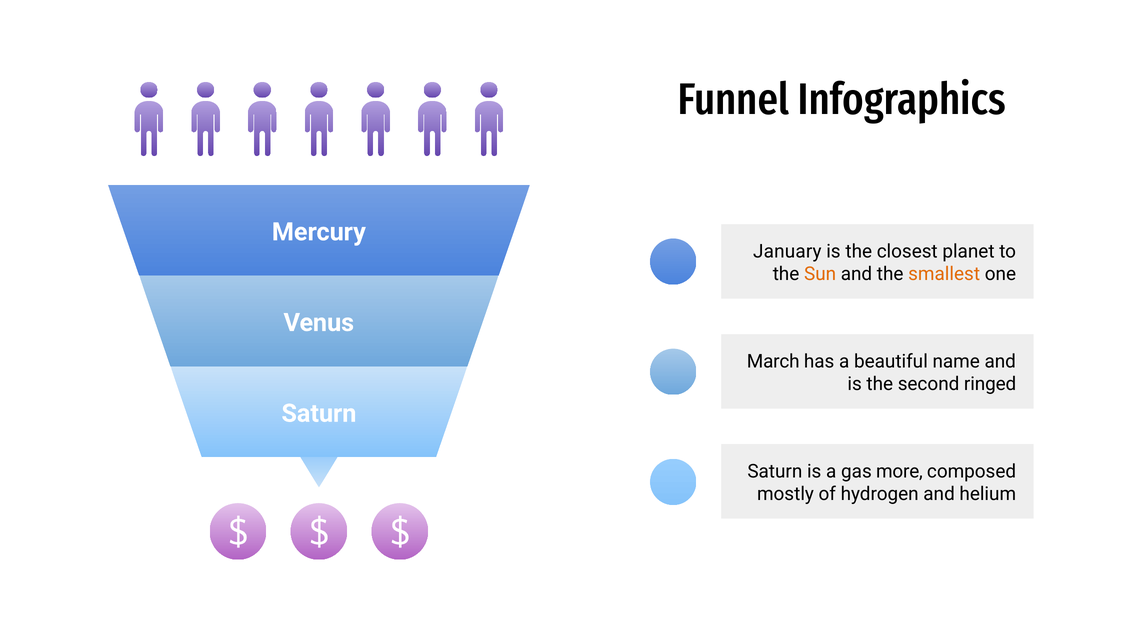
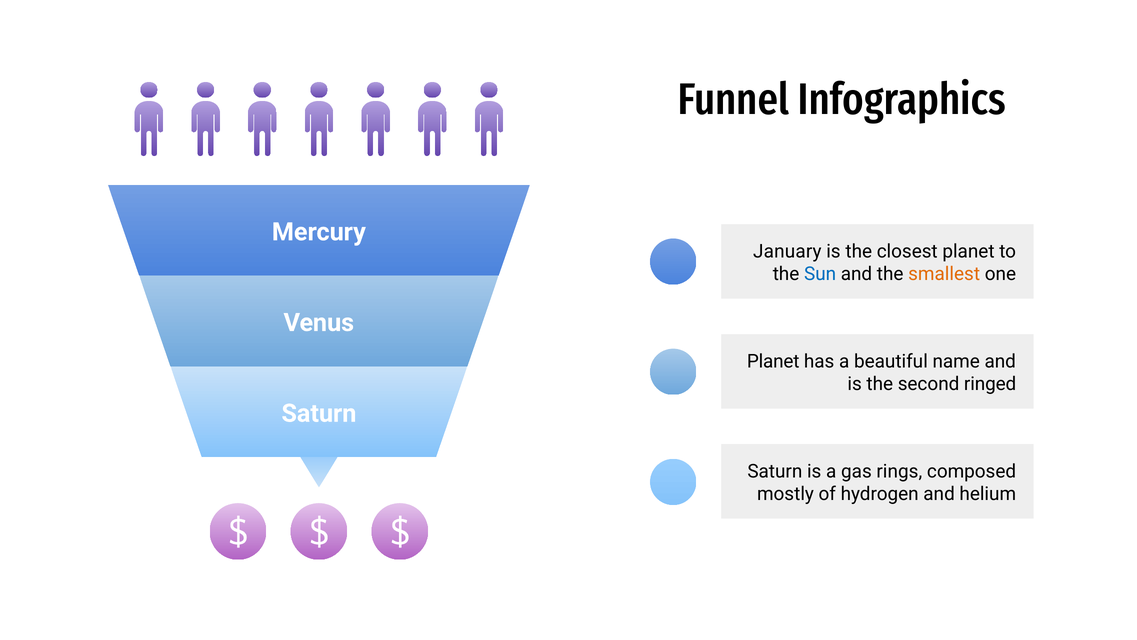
Sun colour: orange -> blue (820, 274)
March: March -> Planet (773, 361)
more: more -> rings (899, 471)
